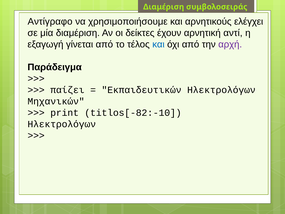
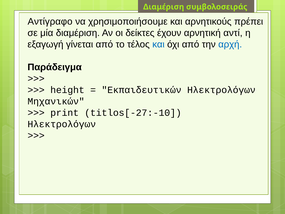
ελέγχει: ελέγχει -> πρέπει (249, 21)
αρχή colour: purple -> blue (230, 44)
παίζει: παίζει -> height (67, 90)
titlos[-82:-10: titlos[-82:-10 -> titlos[-27:-10 (133, 113)
